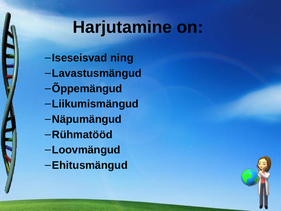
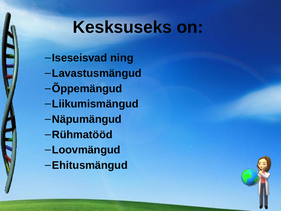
Harjutamine: Harjutamine -> Kesksuseks (122, 27)
